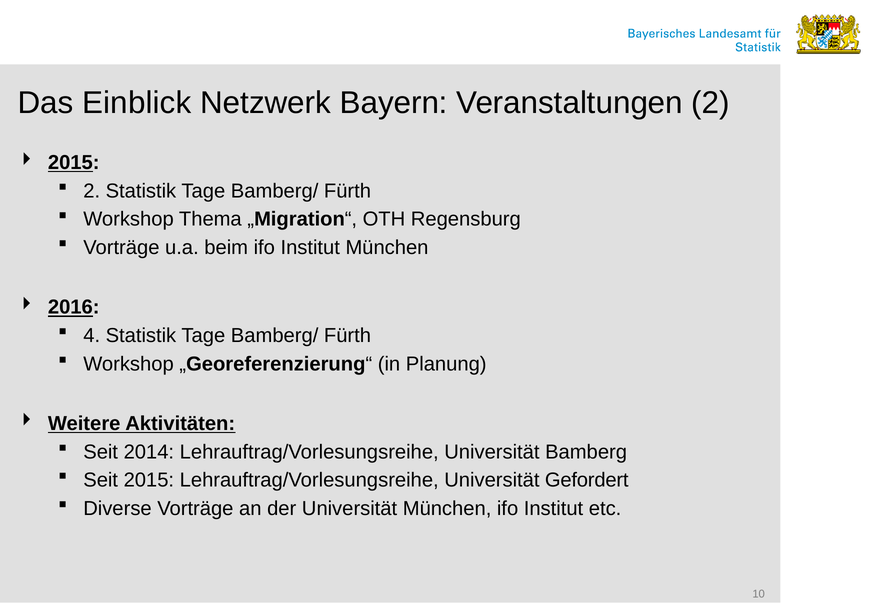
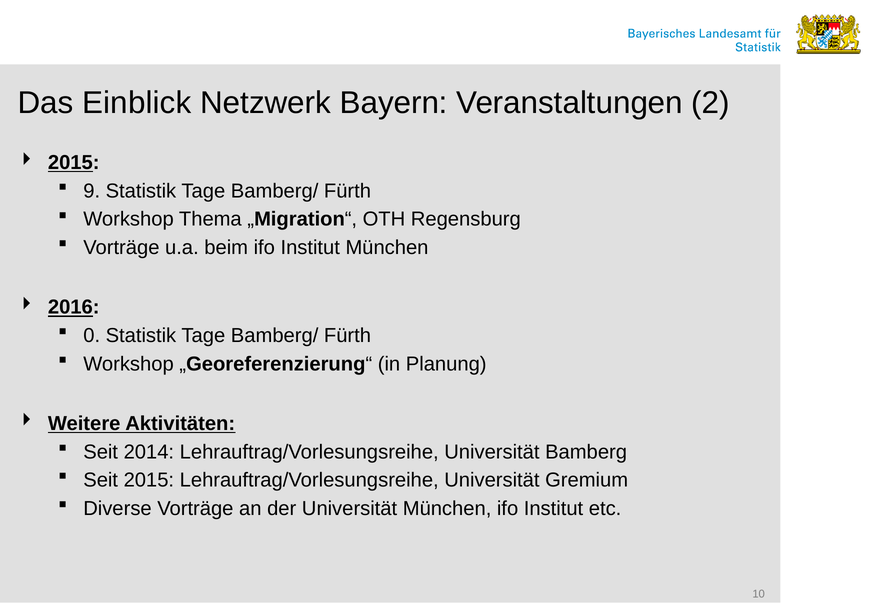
2: 2 -> 9 (92, 191)
4: 4 -> 0 (92, 335)
Gefordert: Gefordert -> Gremium (587, 480)
